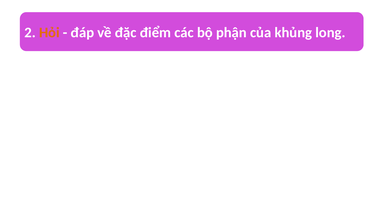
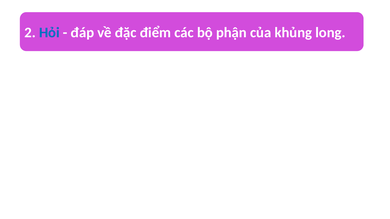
Hỏi colour: orange -> blue (49, 33)
